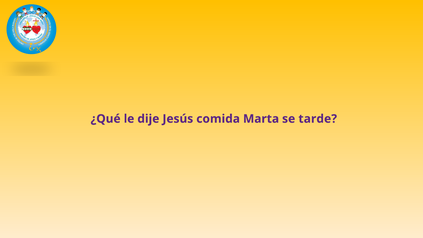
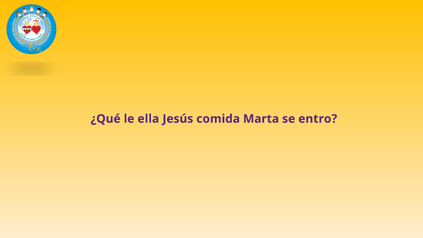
dije: dije -> ella (148, 119)
tarde: tarde -> entro (318, 119)
